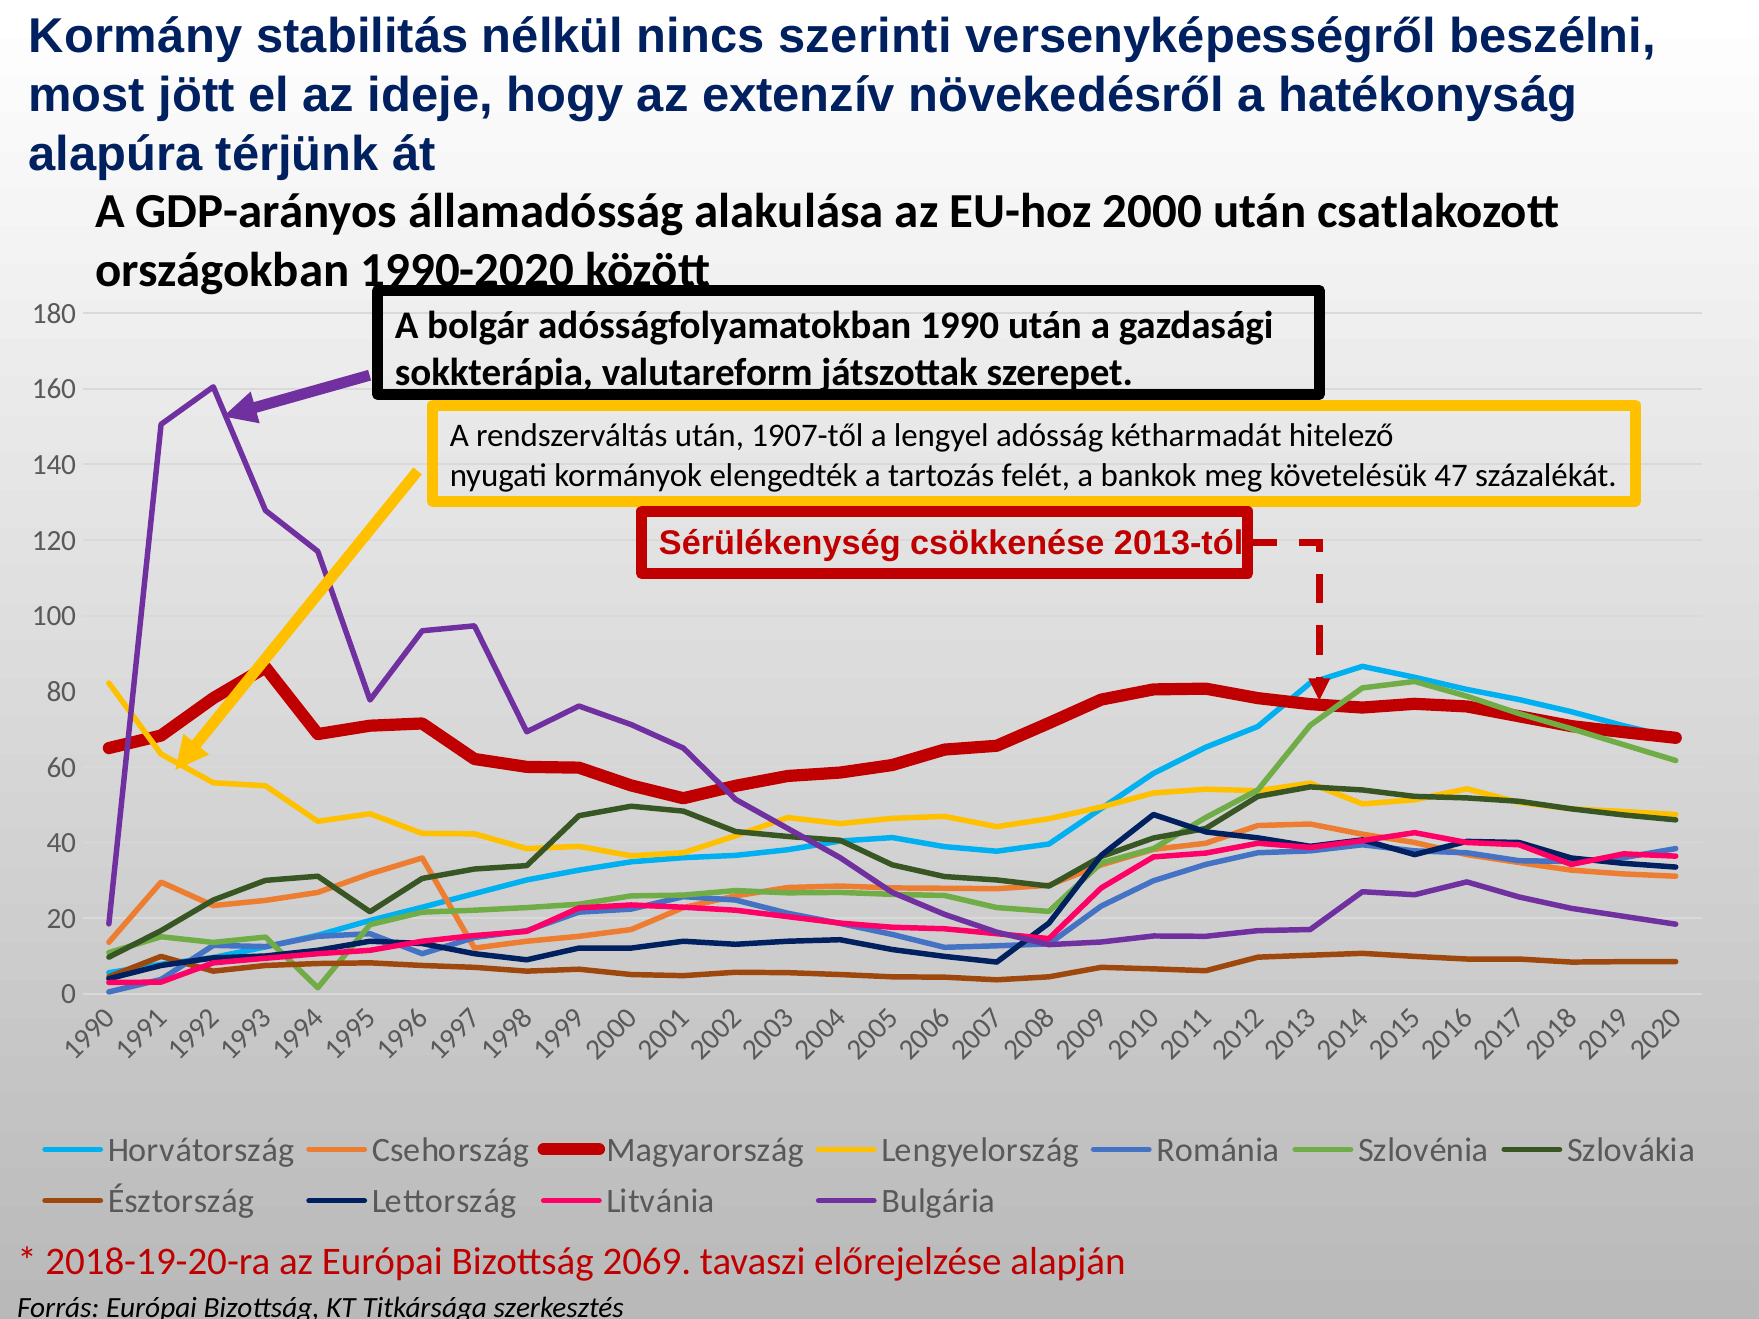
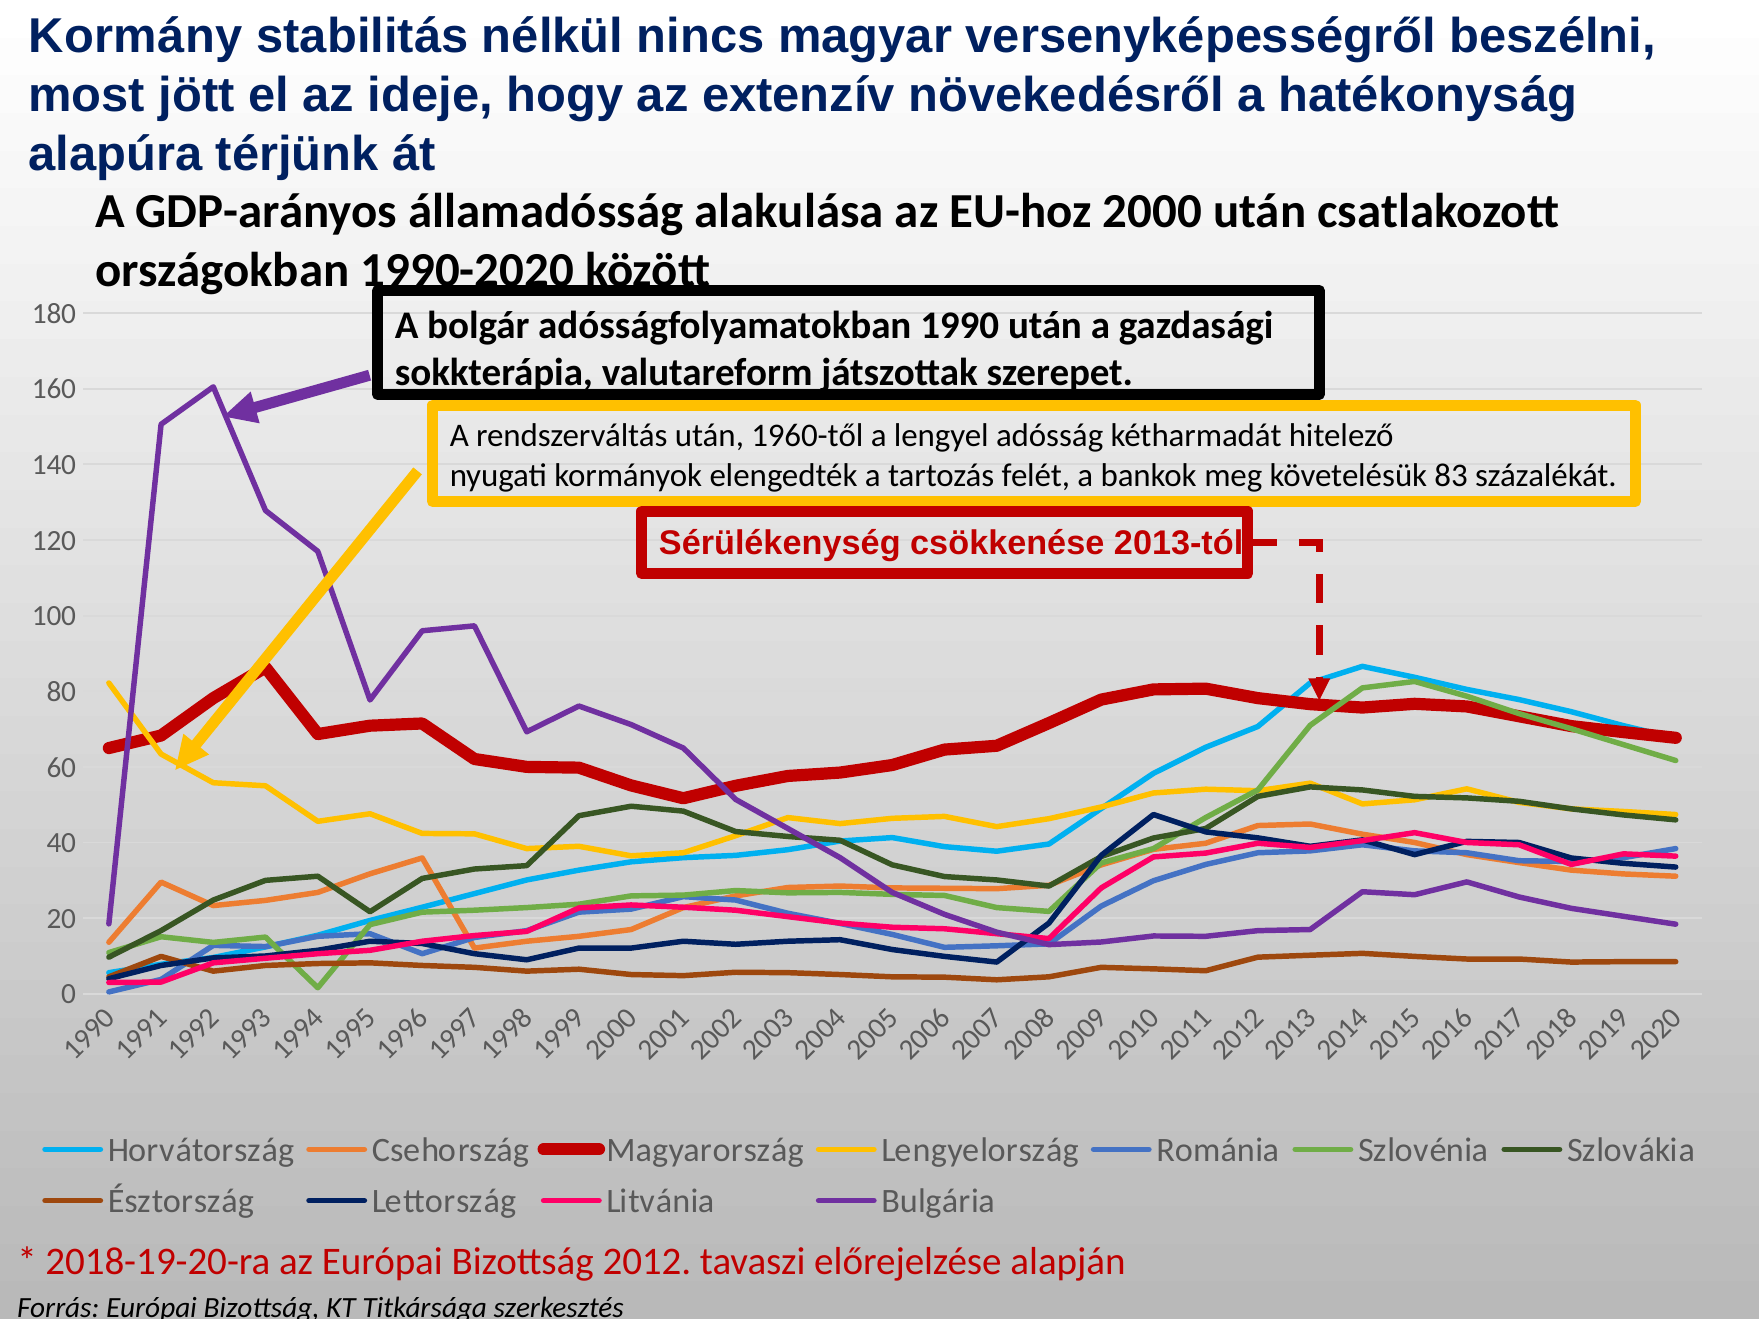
szerinti: szerinti -> magyar (865, 37)
1907-től: 1907-től -> 1960-től (807, 436)
47: 47 -> 83 (1451, 476)
2069: 2069 -> 2012 (647, 1262)
